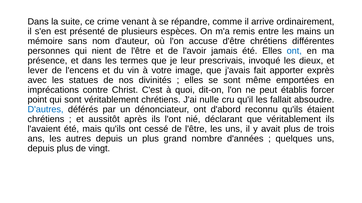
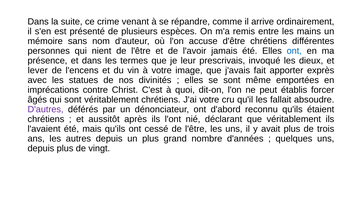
point: point -> âgés (37, 100)
J'ai nulle: nulle -> votre (209, 100)
D'autres colour: blue -> purple (46, 110)
